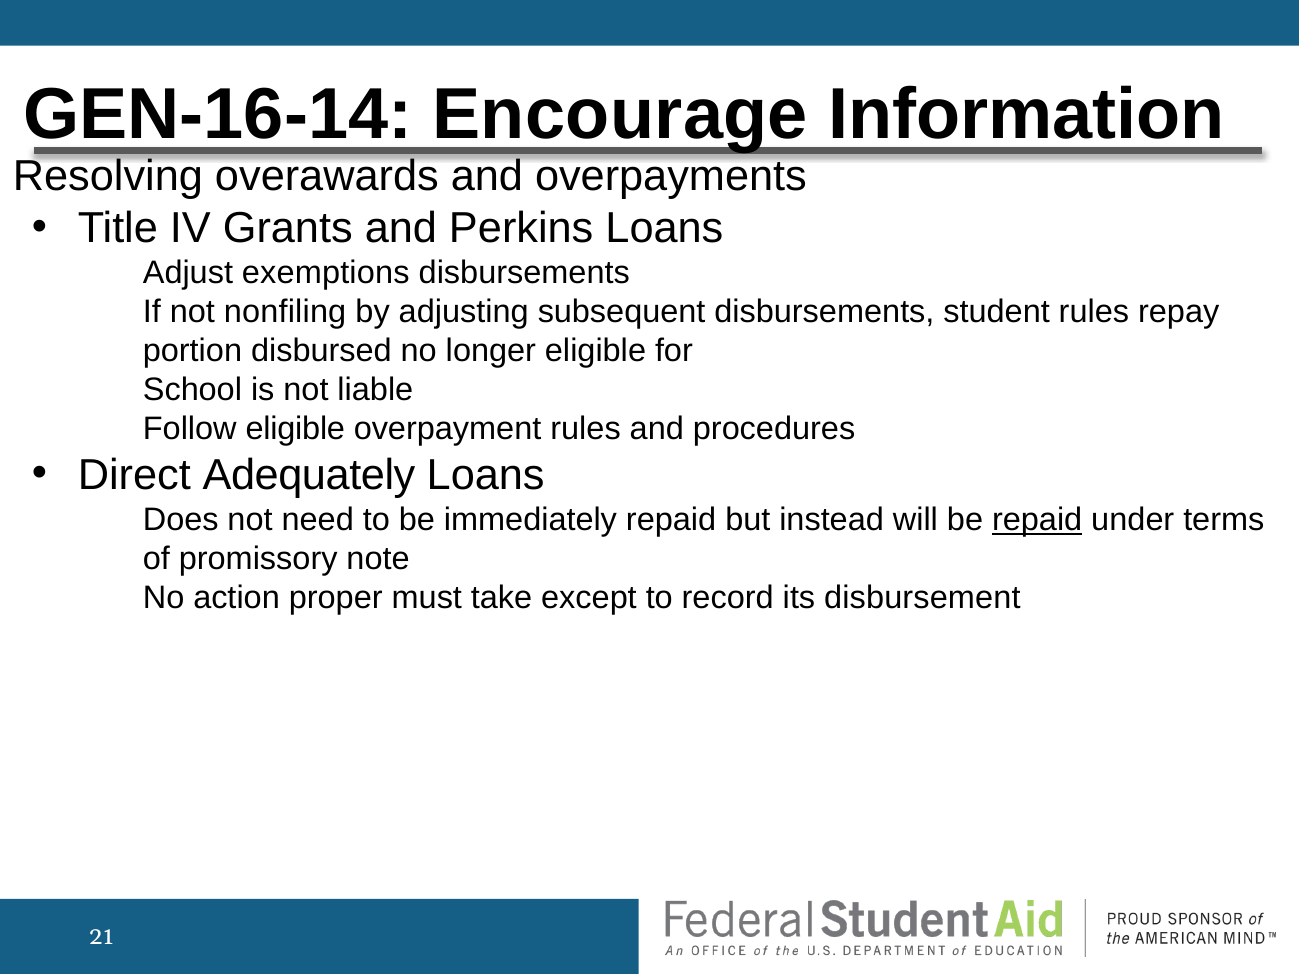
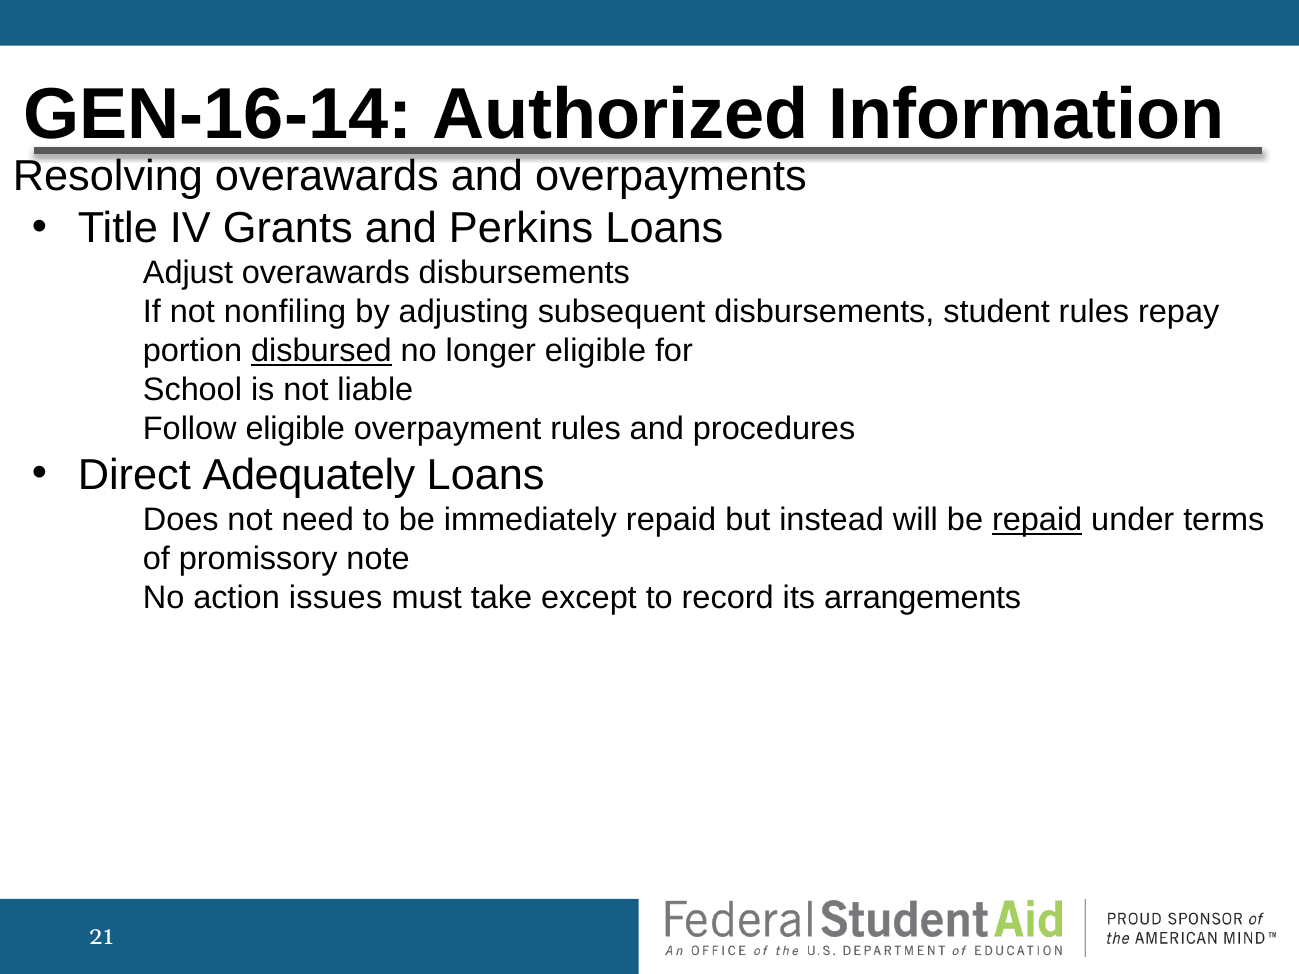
Encourage: Encourage -> Authorized (620, 114)
Adjust exemptions: exemptions -> overawards (326, 273)
disbursed underline: none -> present (321, 351)
proper: proper -> issues (336, 598)
disbursement: disbursement -> arrangements (923, 598)
